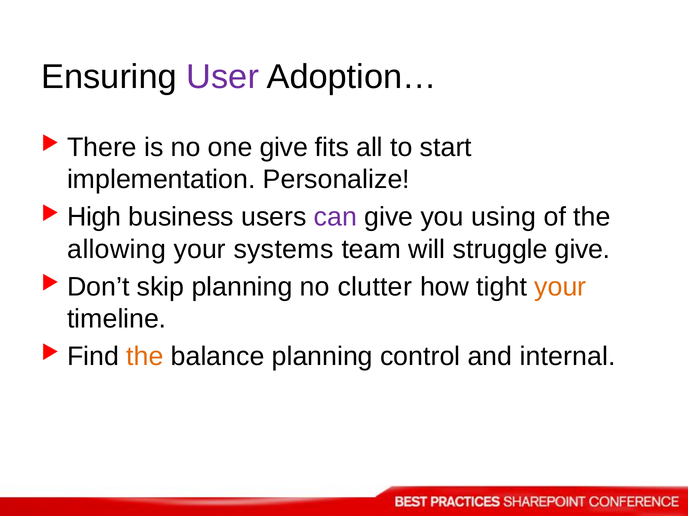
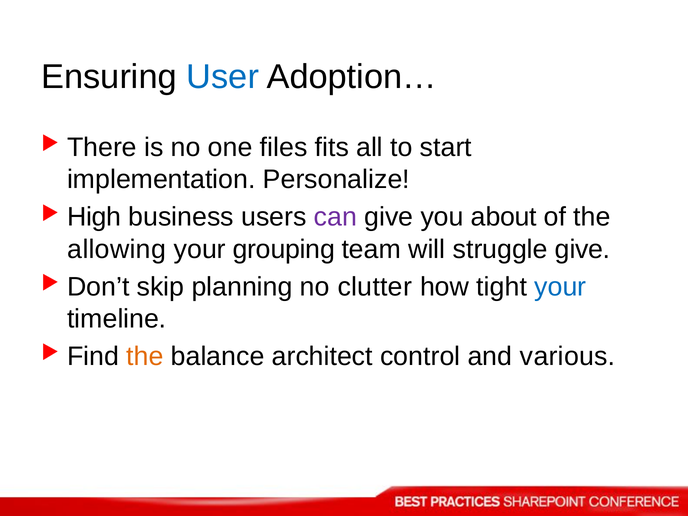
User colour: purple -> blue (223, 77)
one give: give -> files (284, 148)
using: using -> about (504, 217)
systems: systems -> grouping (284, 249)
your colour: orange -> blue (560, 287)
balance planning: planning -> architect (322, 356)
internal: internal -> various (568, 356)
